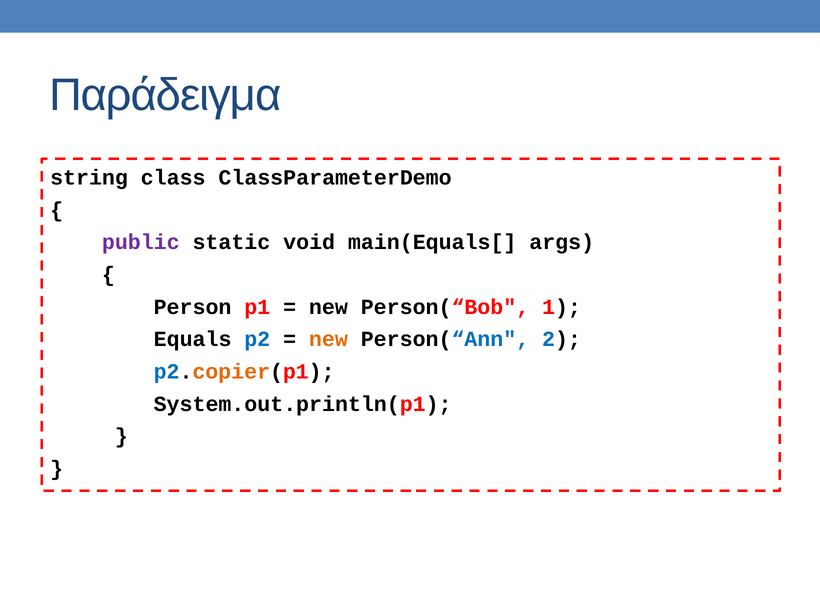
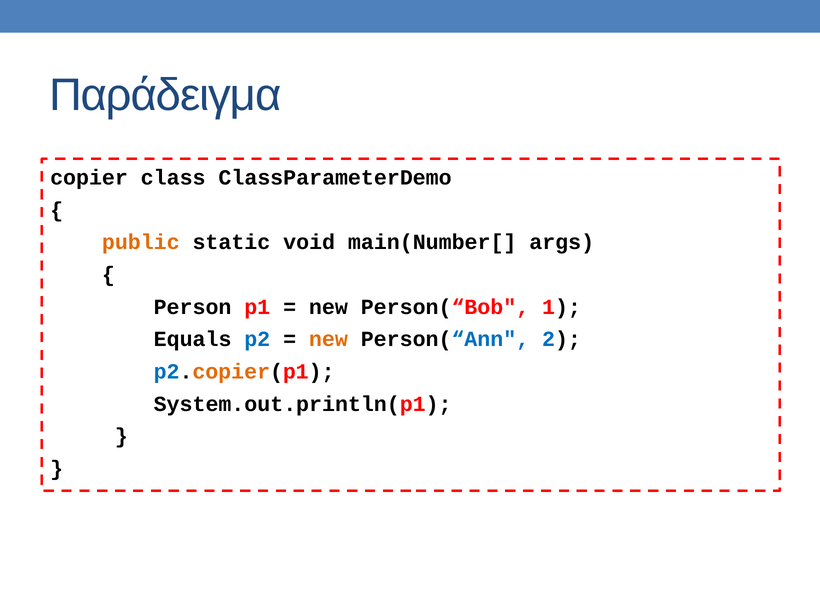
string: string -> copier (89, 178)
public colour: purple -> orange (141, 242)
main(Equals[: main(Equals[ -> main(Number[ (432, 242)
